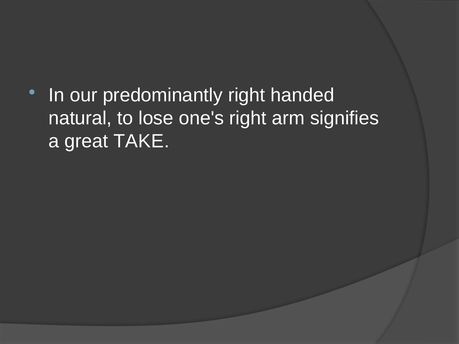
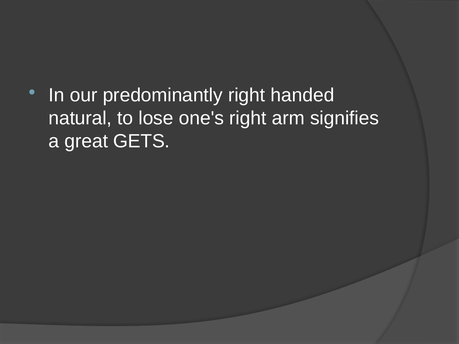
TAKE: TAKE -> GETS (142, 141)
